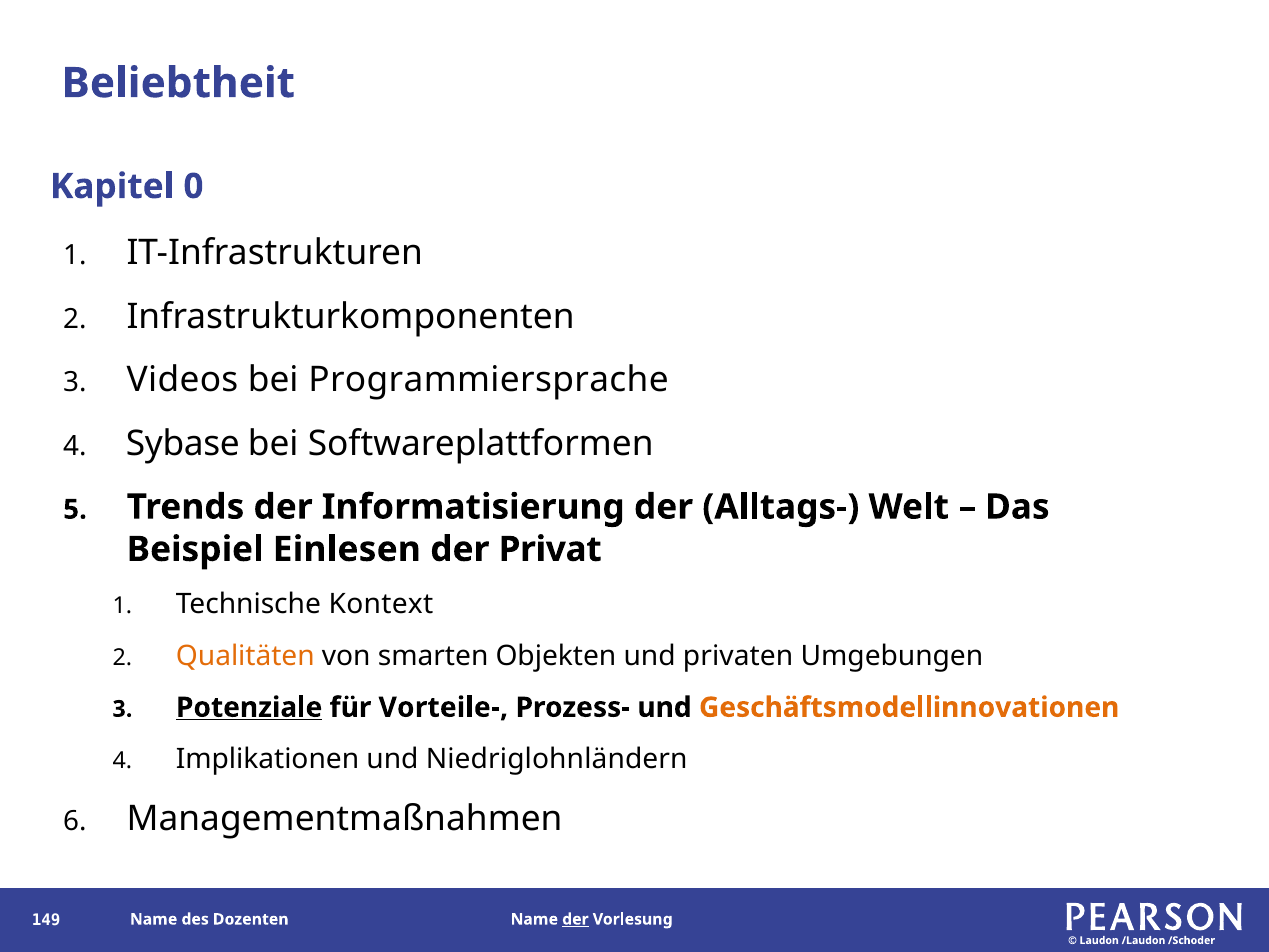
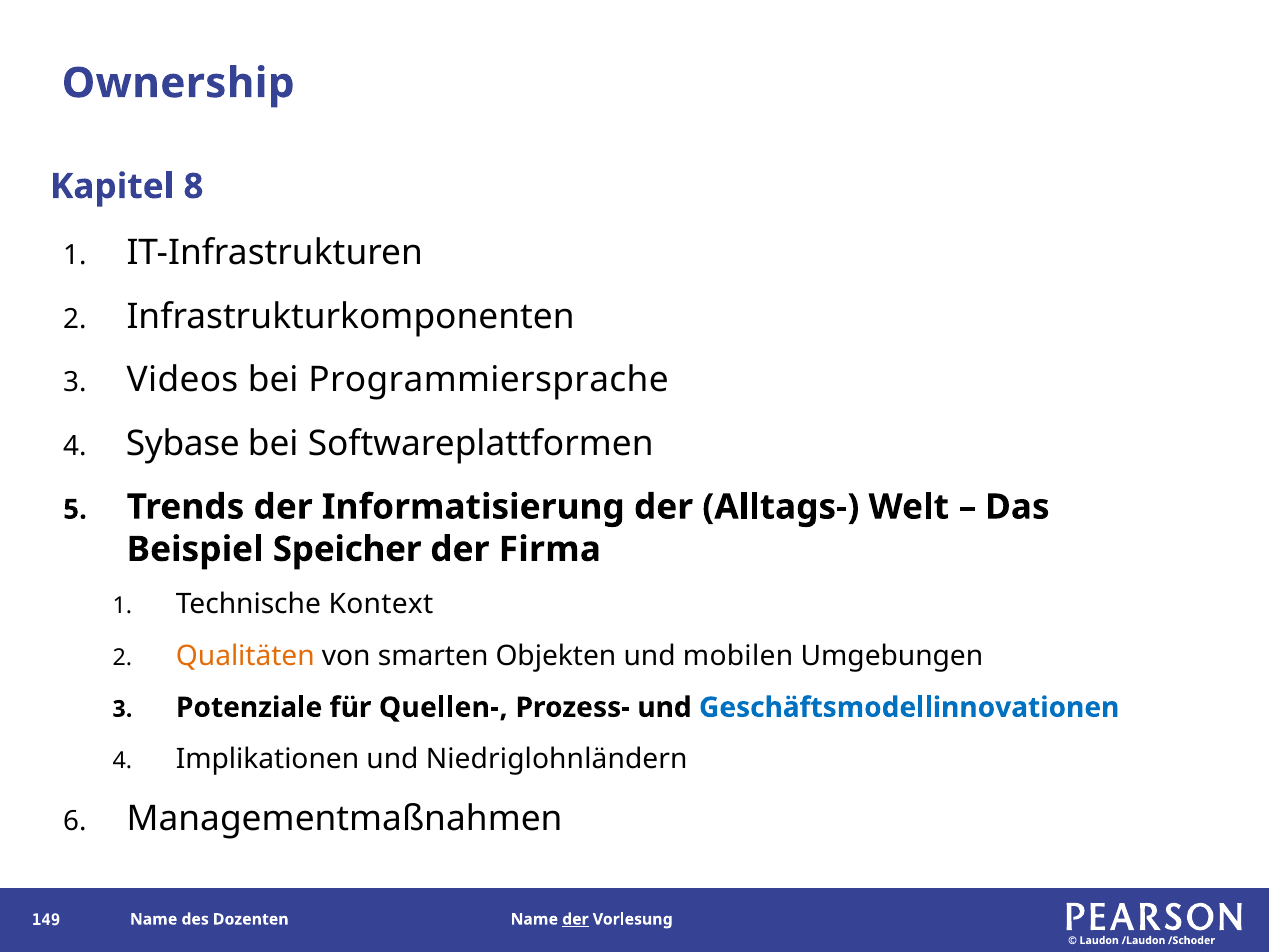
Beliebtheit: Beliebtheit -> Ownership (178, 83)
0: 0 -> 8 (193, 186)
Einlesen: Einlesen -> Speicher (347, 549)
Privat: Privat -> Firma (550, 549)
privaten: privaten -> mobilen (738, 656)
Potenziale underline: present -> none (249, 707)
Vorteile-: Vorteile- -> Quellen- (443, 707)
Geschäftsmodellinnovationen colour: orange -> blue (909, 707)
